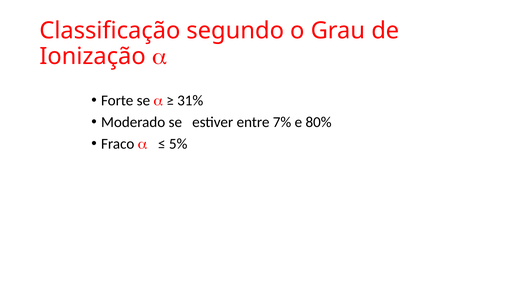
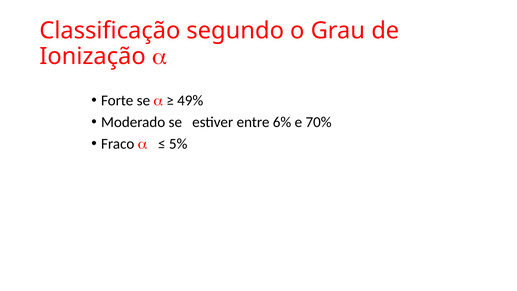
31%: 31% -> 49% (190, 100)
7%: 7% -> 6% (282, 122)
80%: 80% -> 70% (319, 122)
